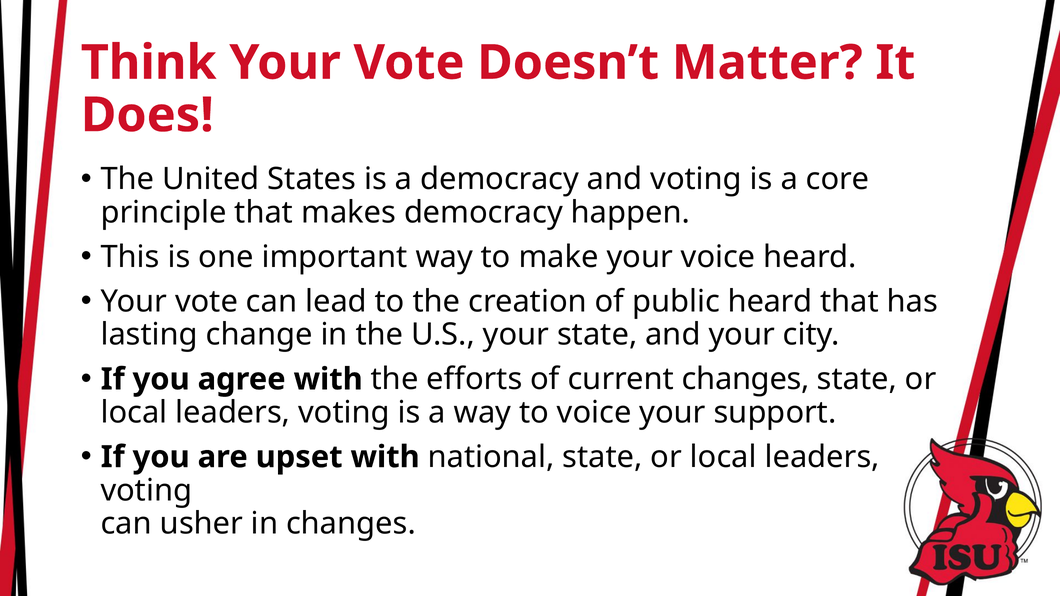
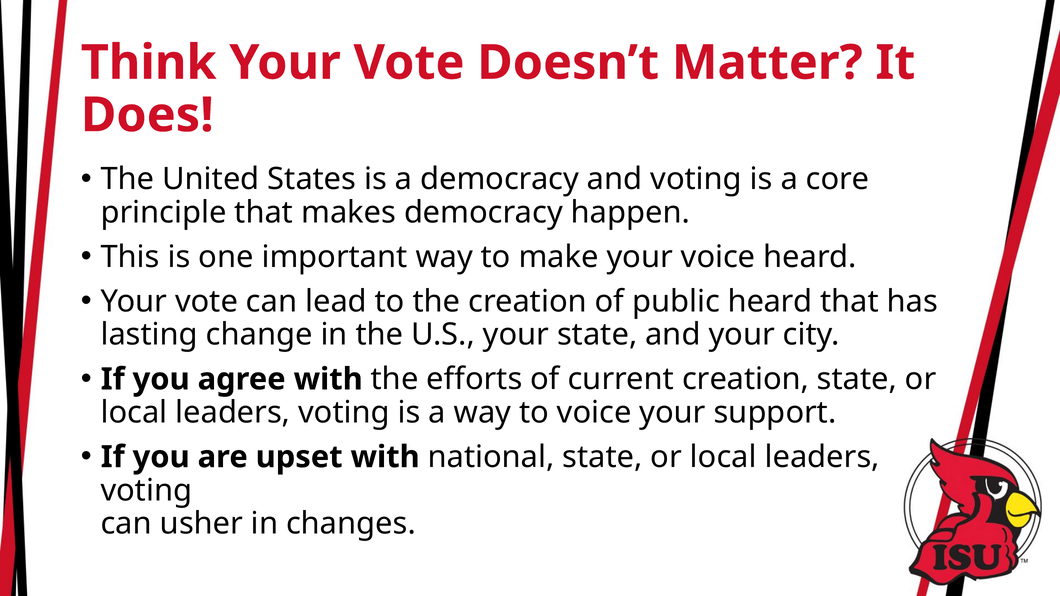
current changes: changes -> creation (746, 379)
